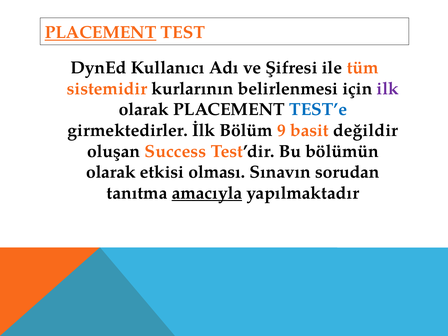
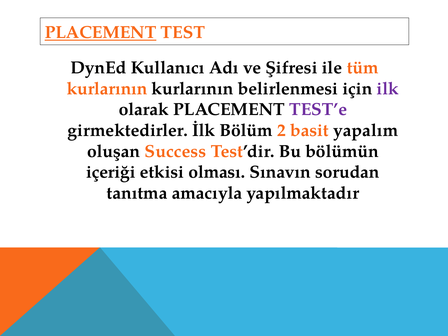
sistemidir: sistemidir -> kurlarının (107, 89)
TEST’e colour: blue -> purple (318, 110)
9: 9 -> 2 (282, 130)
değildir: değildir -> yapalım (366, 130)
olarak: olarak -> içeriği (111, 172)
amacıyla underline: present -> none (207, 193)
